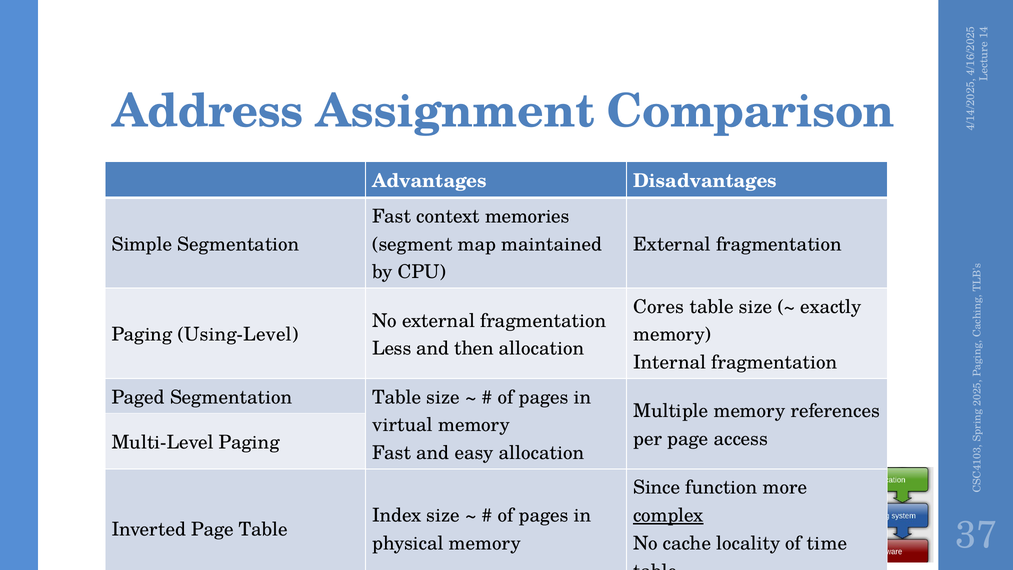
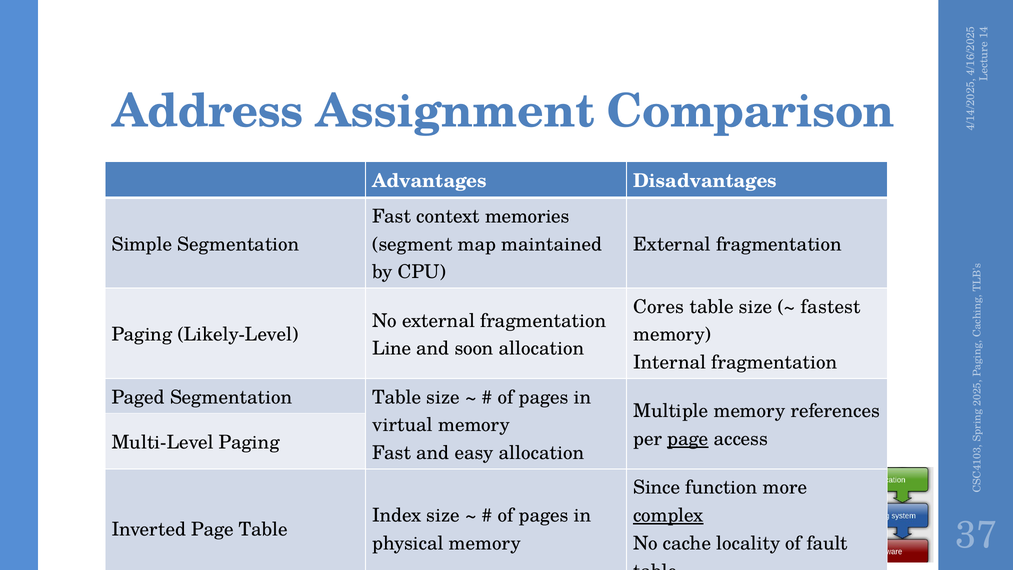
exactly: exactly -> fastest (831, 307)
Using-Level: Using-Level -> Likely-Level (238, 335)
Less: Less -> Line (392, 349)
then: then -> soon (474, 349)
page underline: none -> present (688, 439)
time: time -> fault (827, 543)
